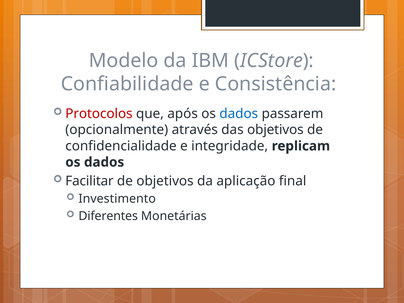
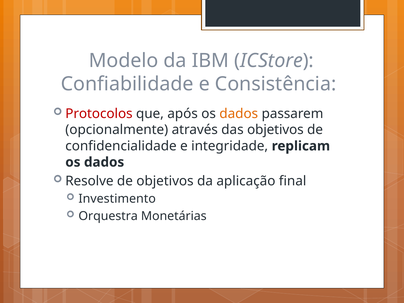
dados colour: blue -> orange (239, 114)
Facilitar: Facilitar -> Resolve (89, 181)
Diferentes: Diferentes -> Orquestra (108, 216)
